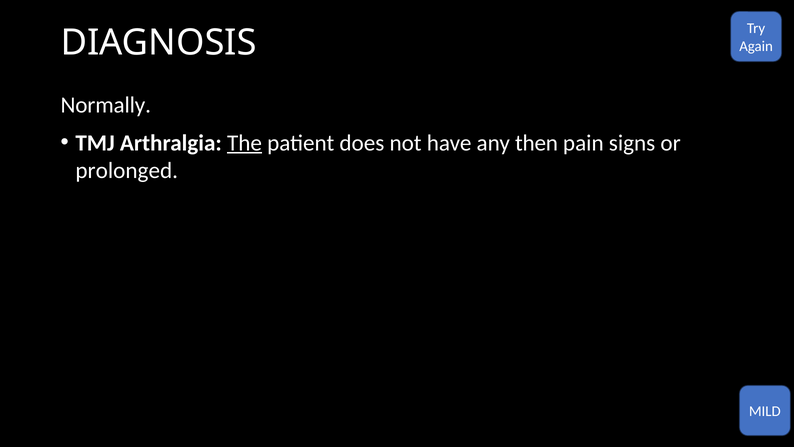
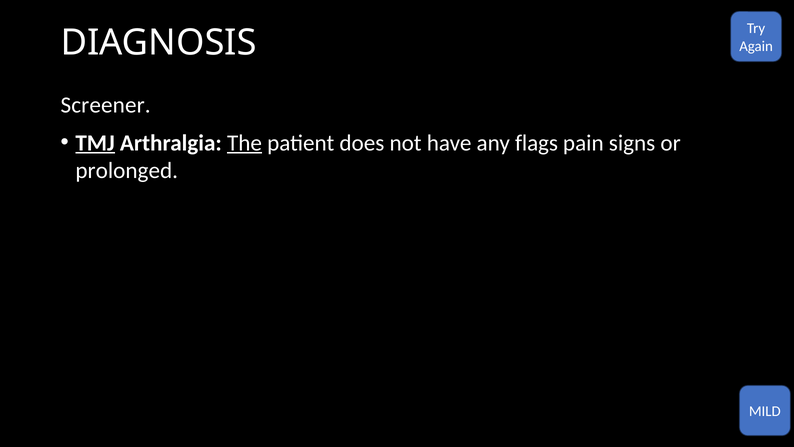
Normally: Normally -> Screener (106, 105)
TMJ underline: none -> present (95, 143)
then: then -> flags (536, 143)
